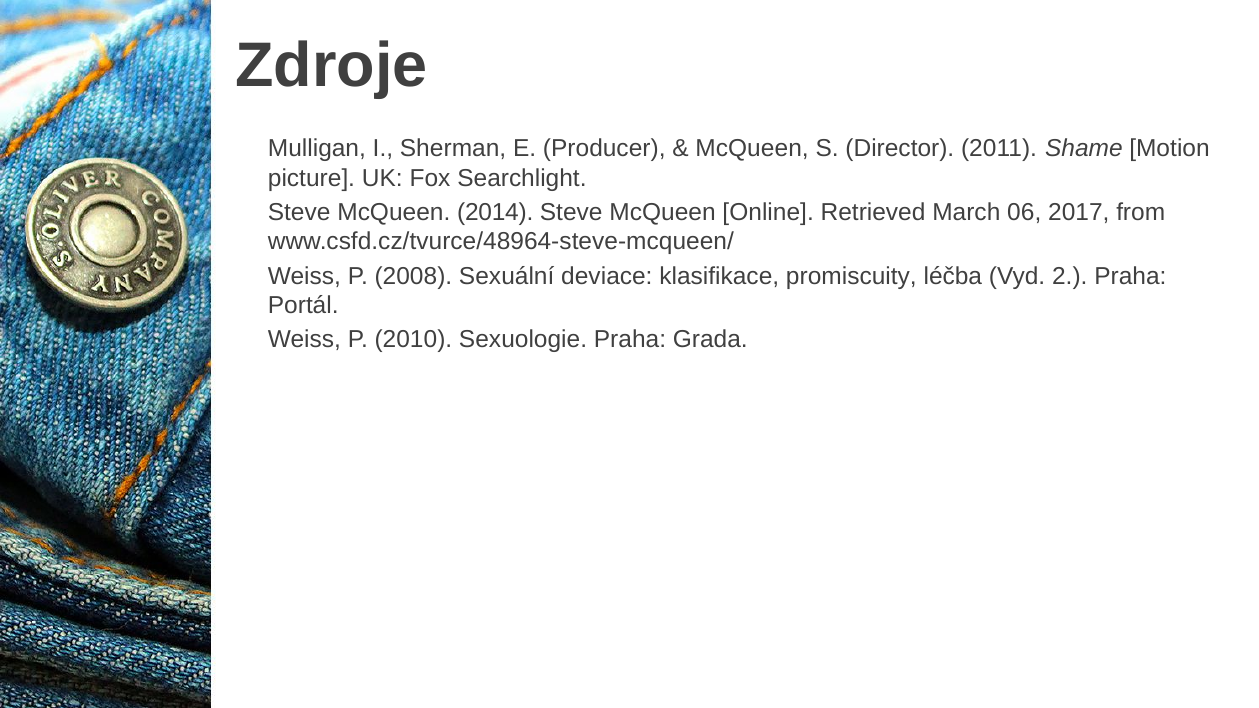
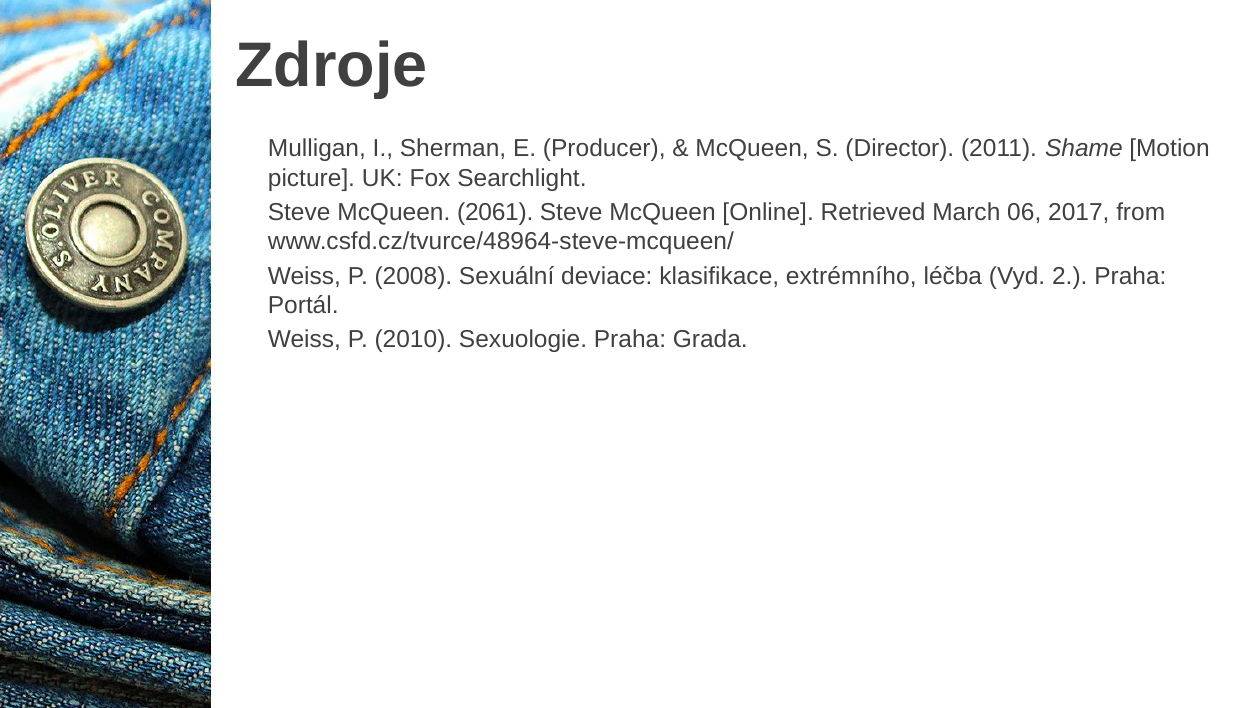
2014: 2014 -> 2061 (495, 212)
promiscuity: promiscuity -> extrémního (851, 276)
